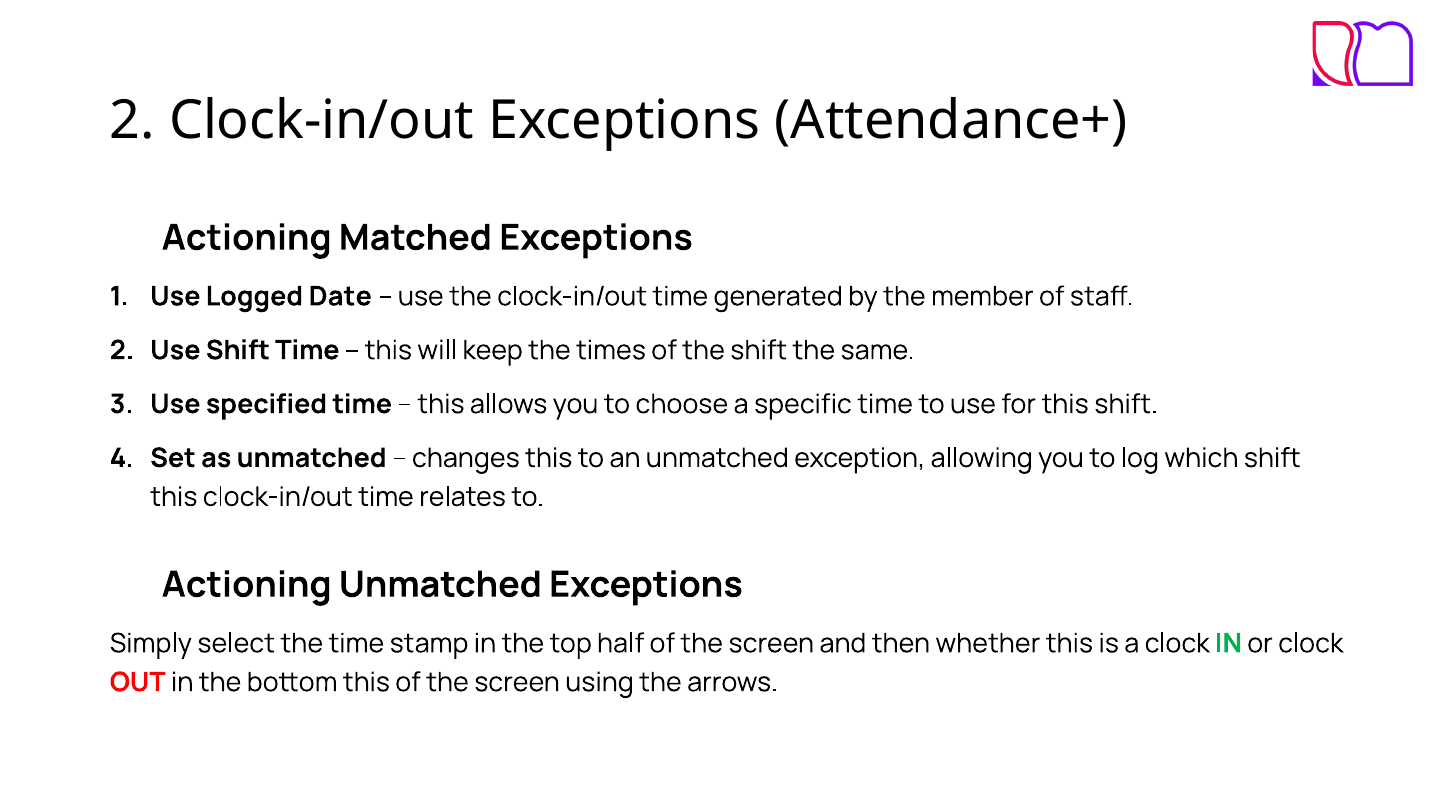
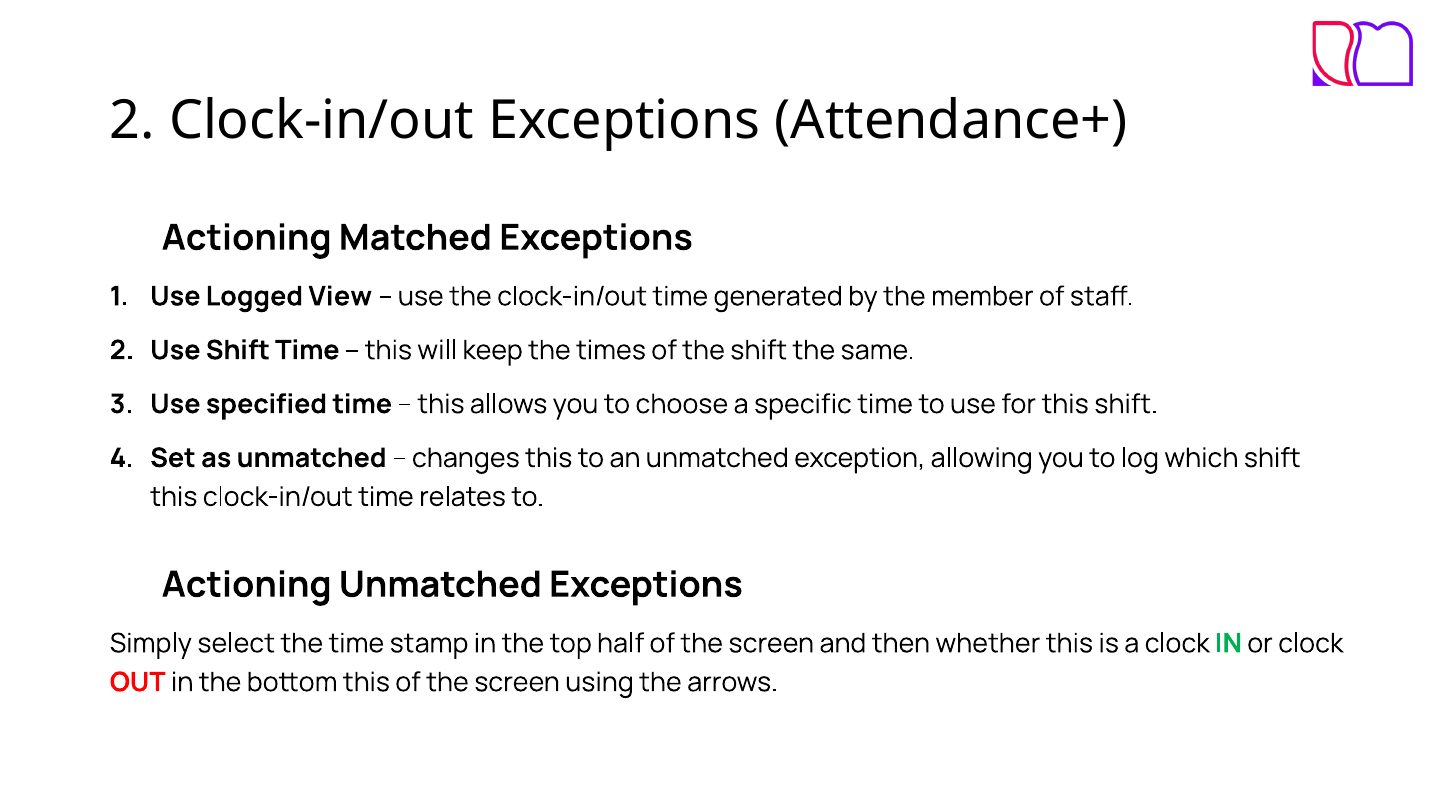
Date: Date -> View (340, 296)
